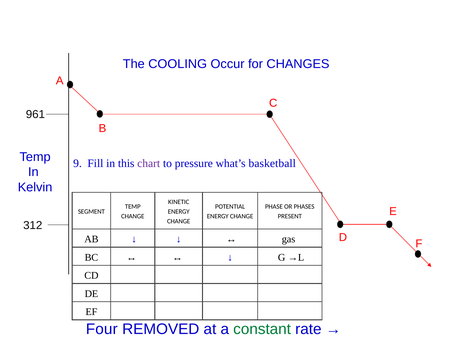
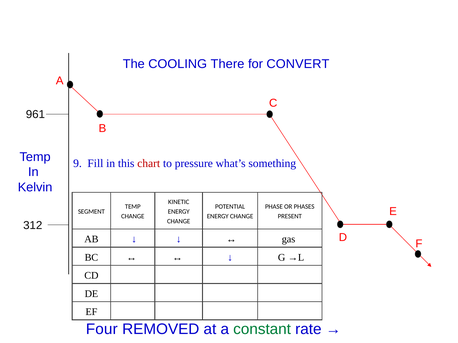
Occur: Occur -> There (228, 64)
CHANGES: CHANGES -> CONVERT (298, 64)
chart colour: purple -> red (149, 164)
basketball: basketball -> something (272, 164)
